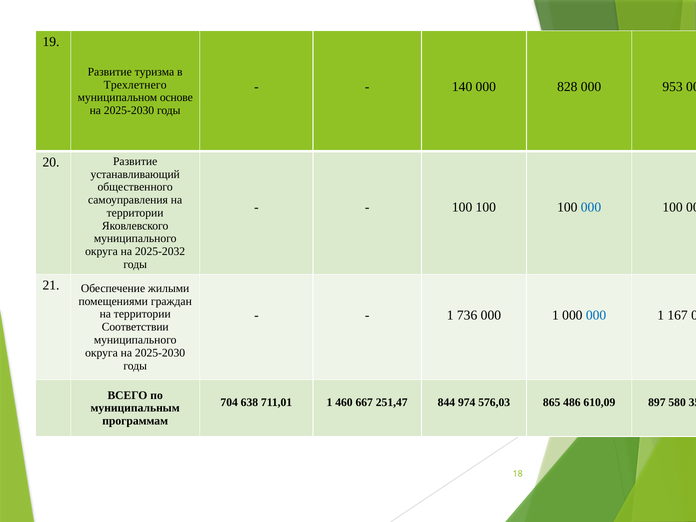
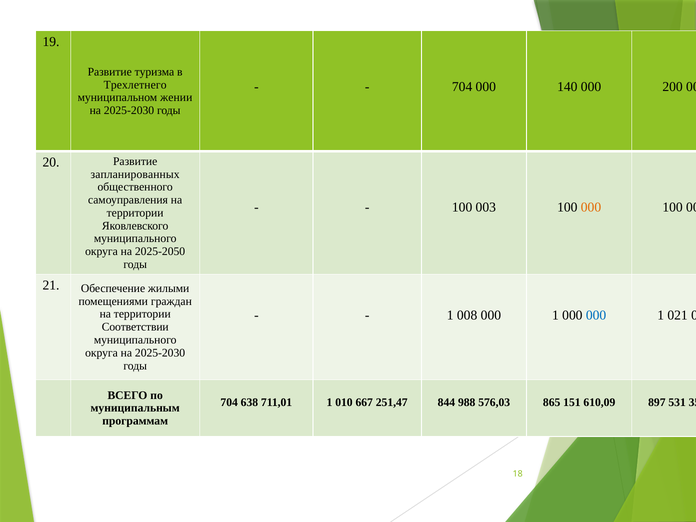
140: 140 -> 704 (462, 87)
828: 828 -> 140 (567, 87)
953: 953 -> 200 (673, 87)
основе: основе -> жении (176, 98)
устанавливающий: устанавливающий -> запланированных (135, 174)
100: 100 -> 003 (486, 207)
000 colour: blue -> orange (591, 207)
2025-2032: 2025-2032 -> 2025-2050 (160, 252)
736: 736 -> 008 (467, 315)
167: 167 -> 021 (678, 315)
460: 460 -> 010 (344, 403)
974: 974 -> 988 (467, 403)
486: 486 -> 151 (572, 403)
580: 580 -> 531 (677, 403)
